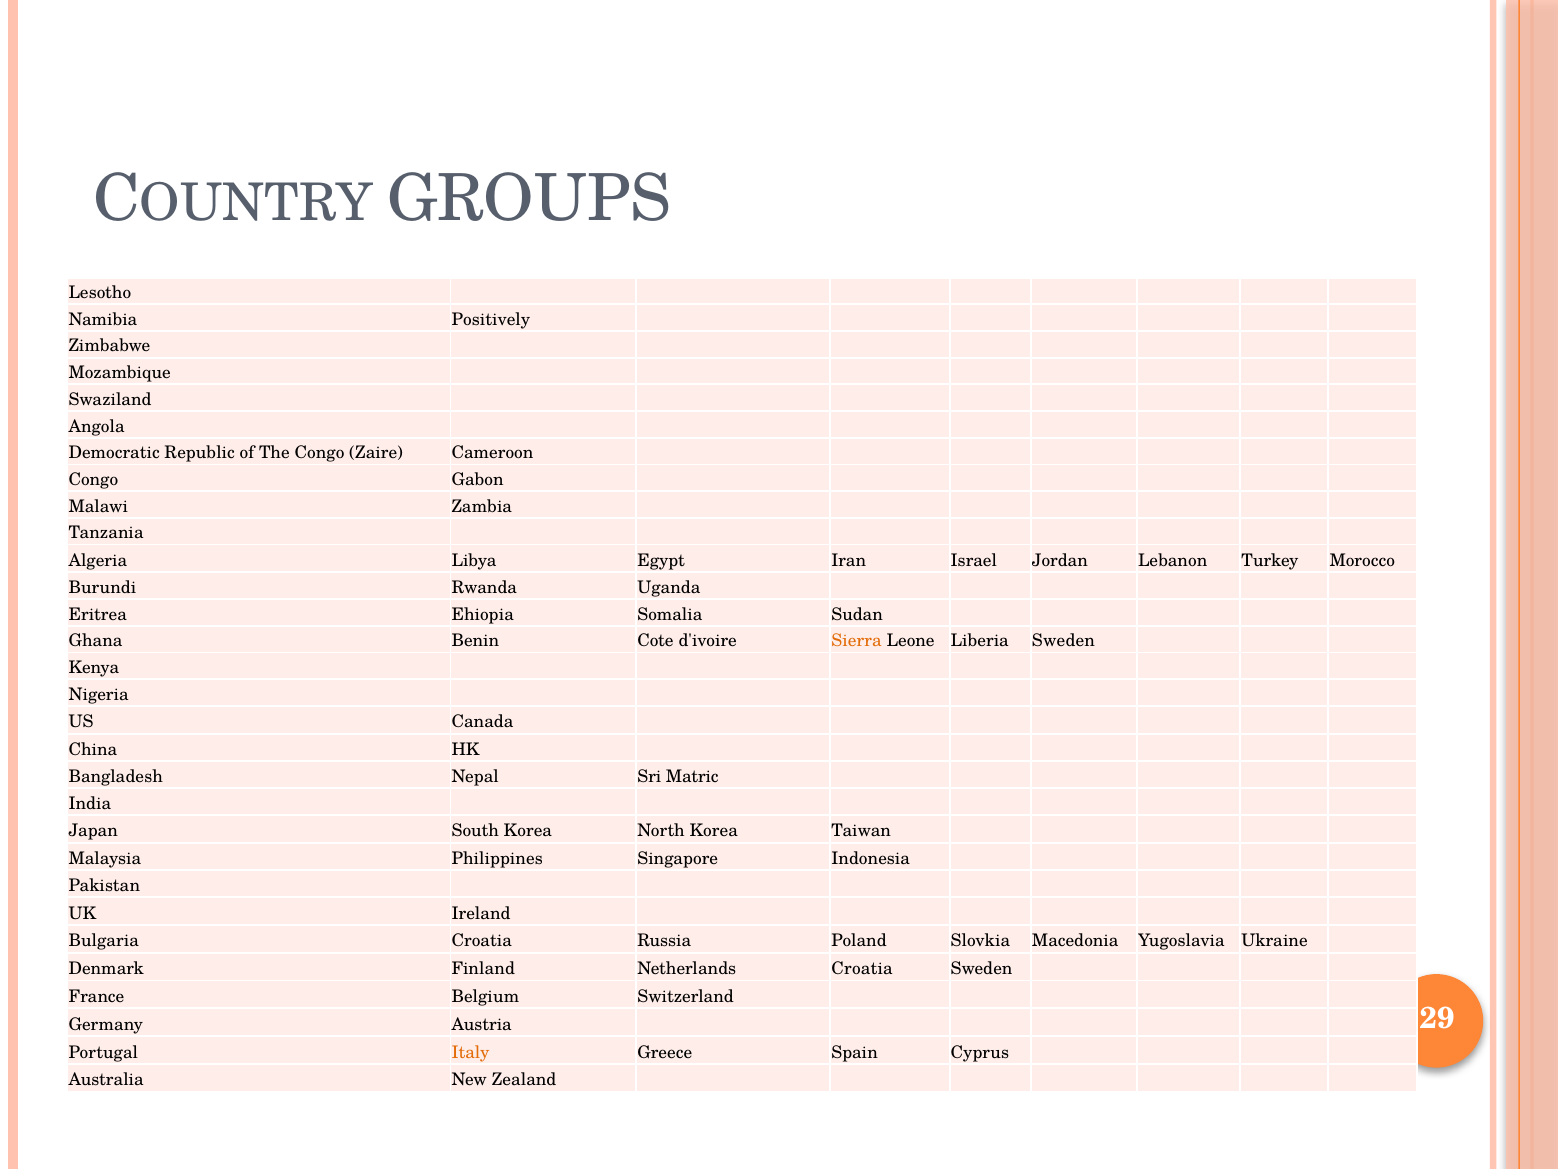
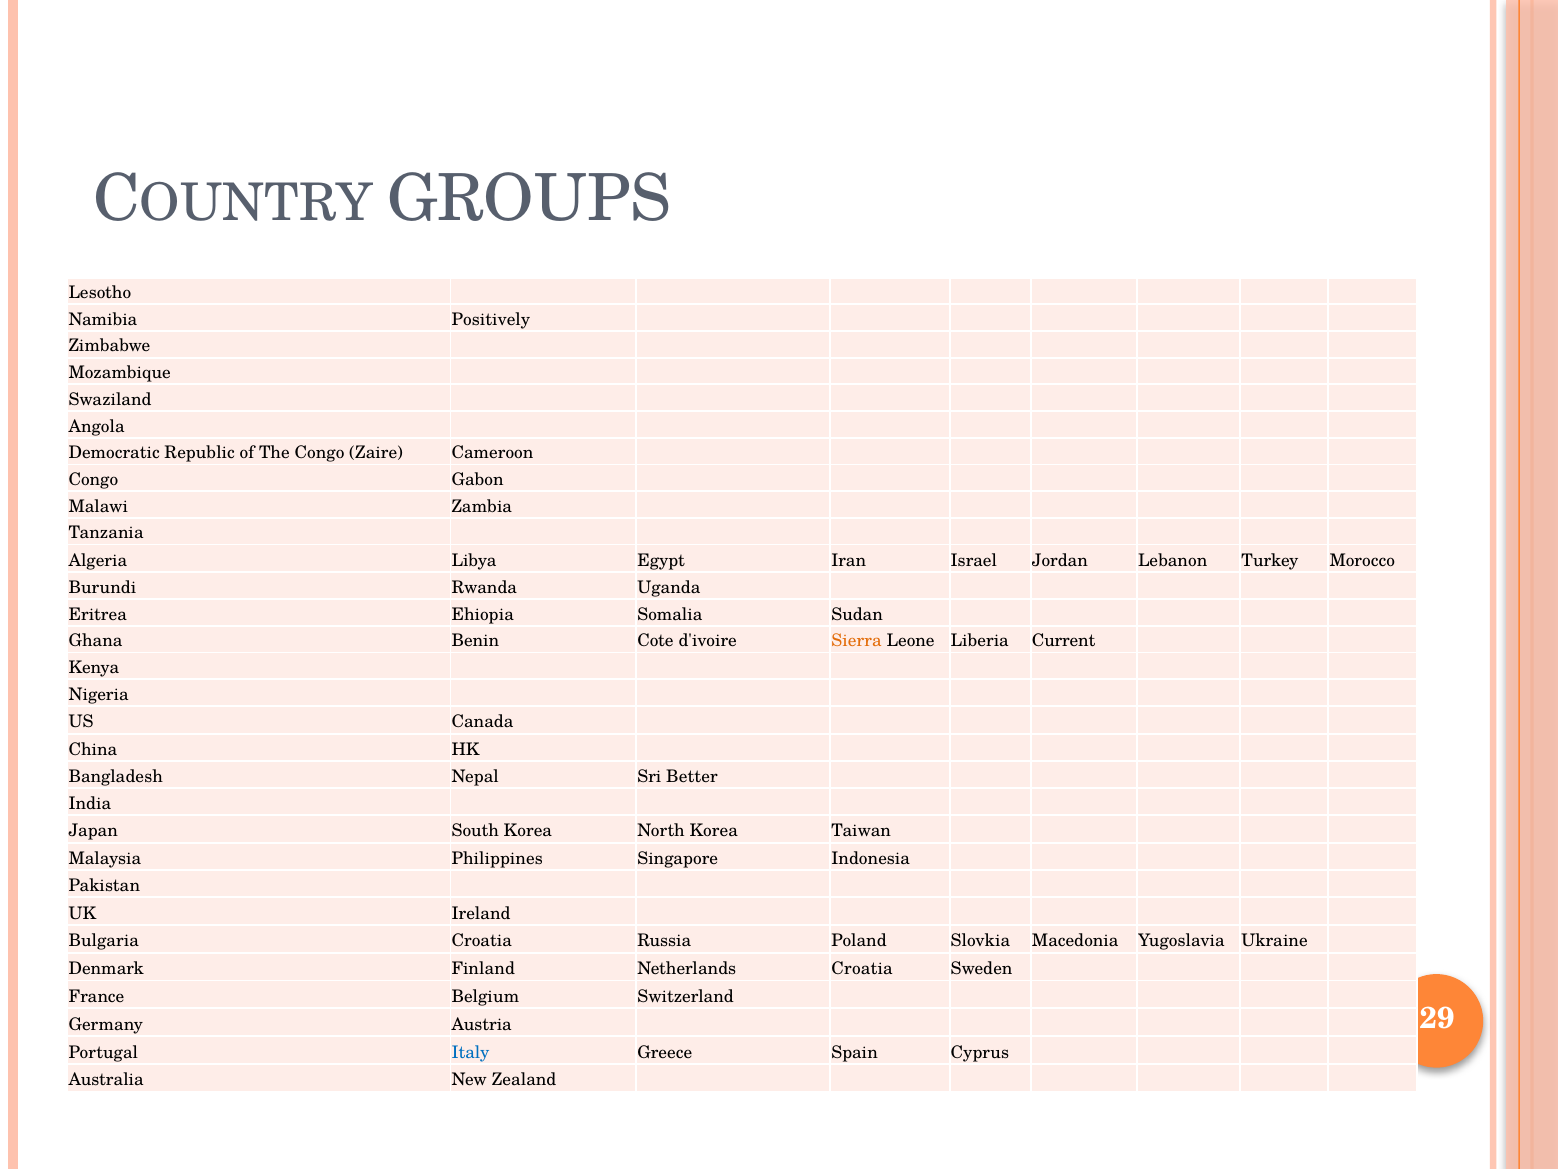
Liberia Sweden: Sweden -> Current (1064, 641)
Matric: Matric -> Better (692, 776)
Italy colour: orange -> blue (471, 1052)
